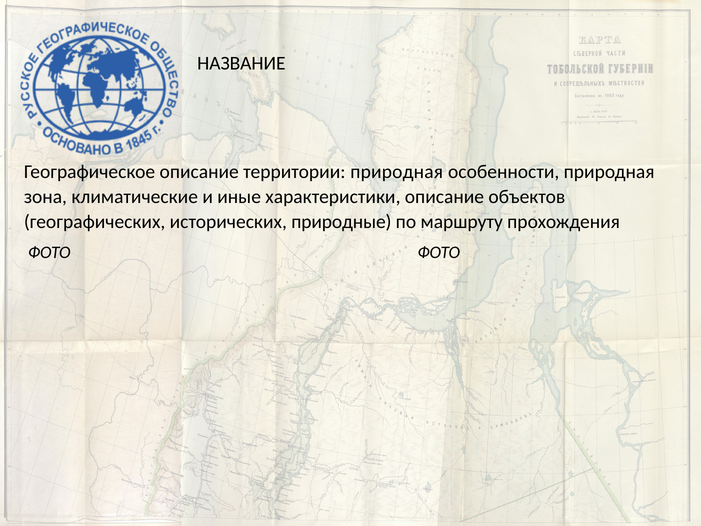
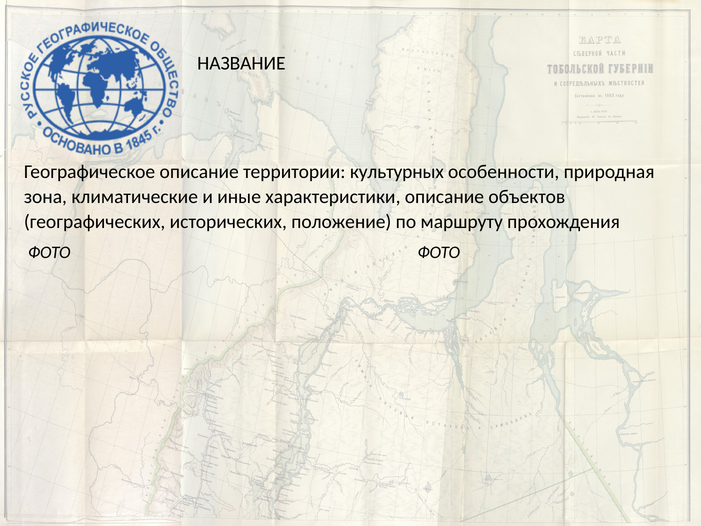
территории природная: природная -> культурных (397, 172)
природные: природные -> положение (341, 222)
